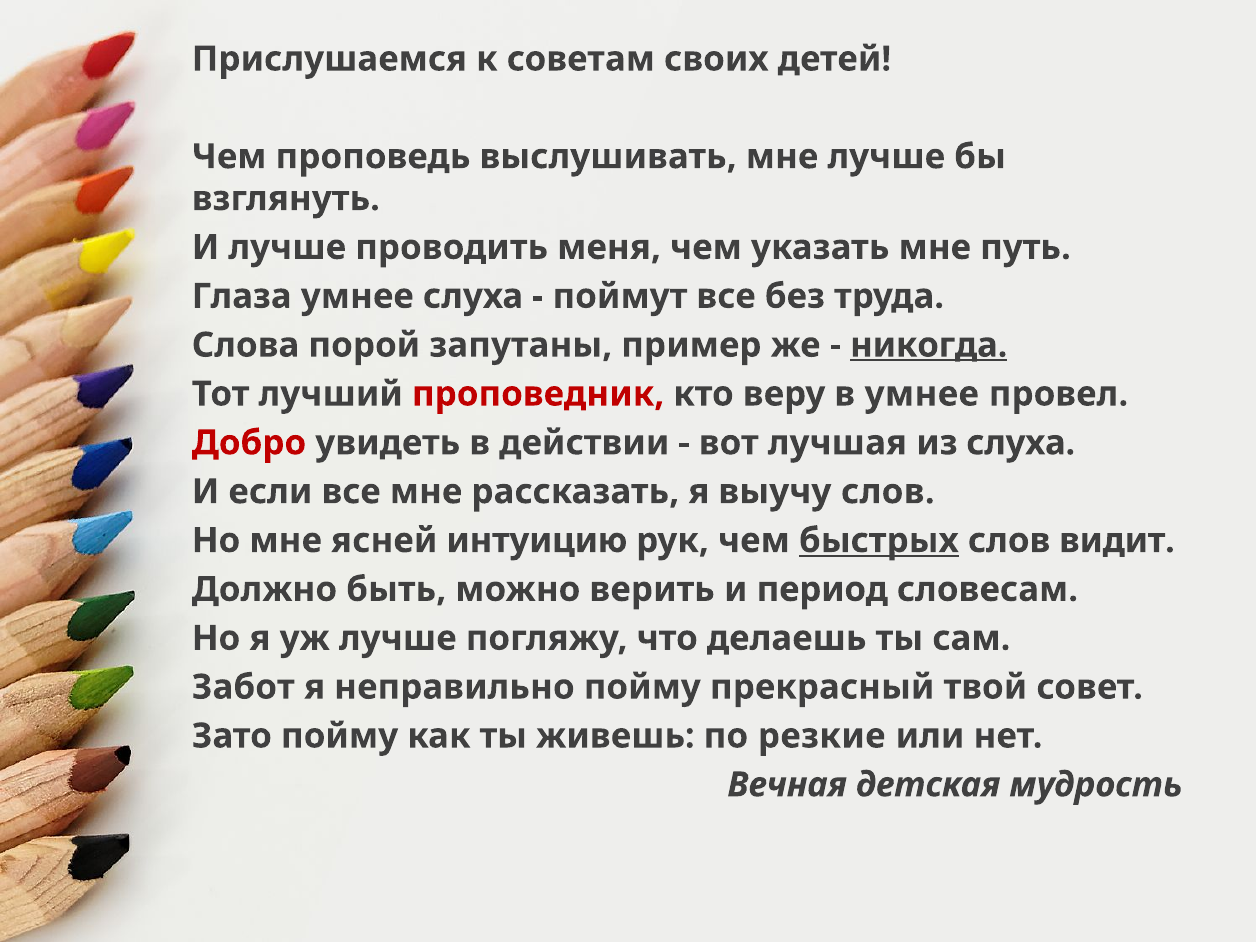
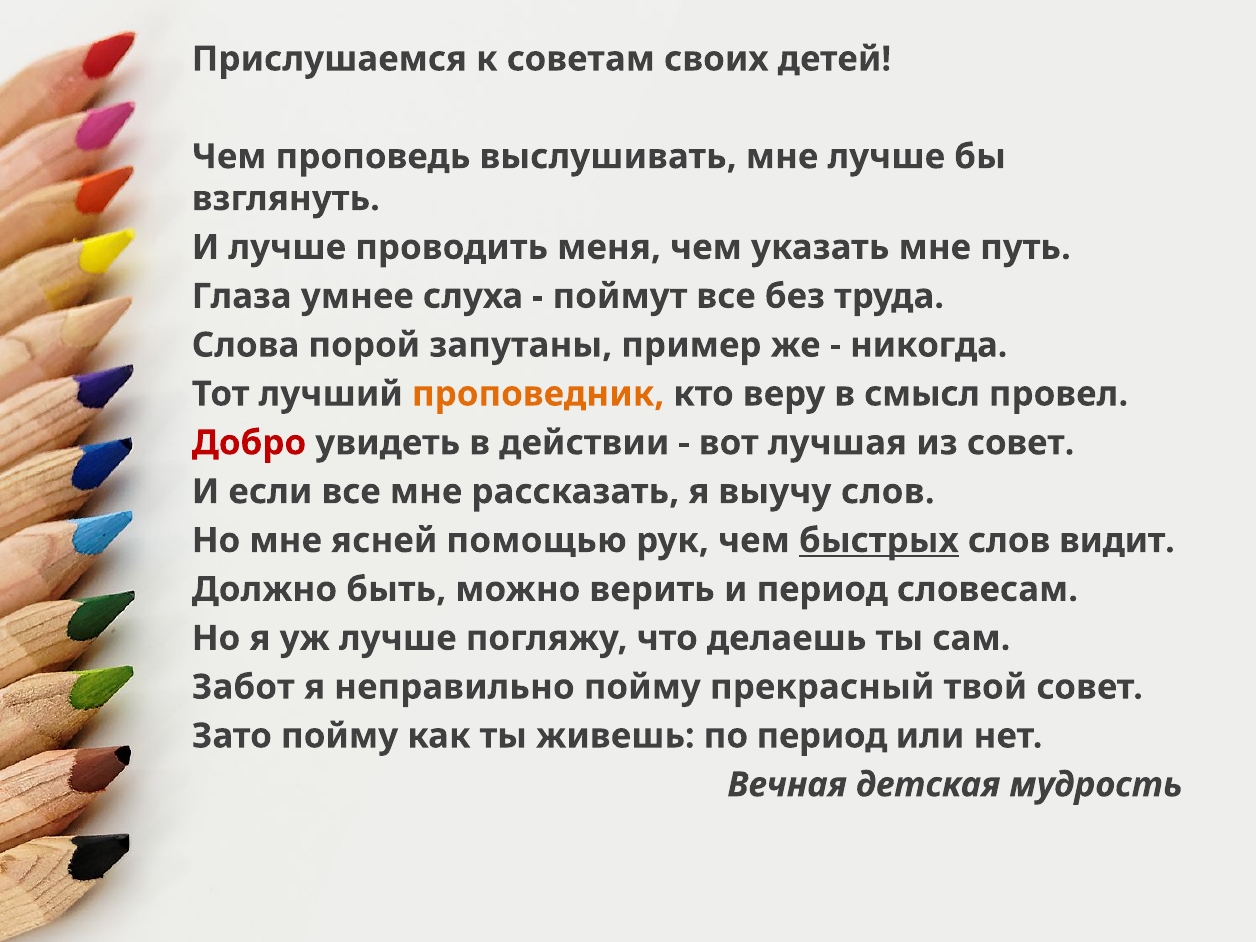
никогда underline: present -> none (929, 345)
проповедник colour: red -> orange (538, 394)
в умнее: умнее -> смысл (922, 394)
из слуха: слуха -> совет (1021, 443)
интуицию: интуицию -> помощью (537, 541)
по резкие: резкие -> период (822, 736)
